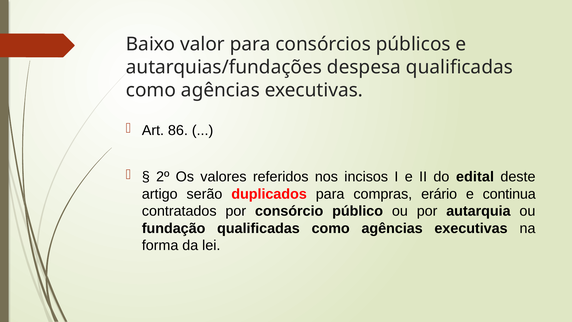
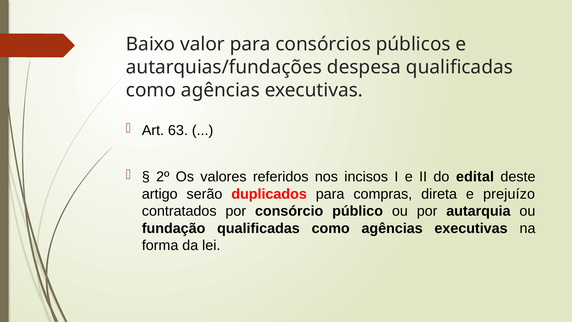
86: 86 -> 63 (178, 130)
erário: erário -> direta (439, 194)
continua: continua -> prejuízo (509, 194)
